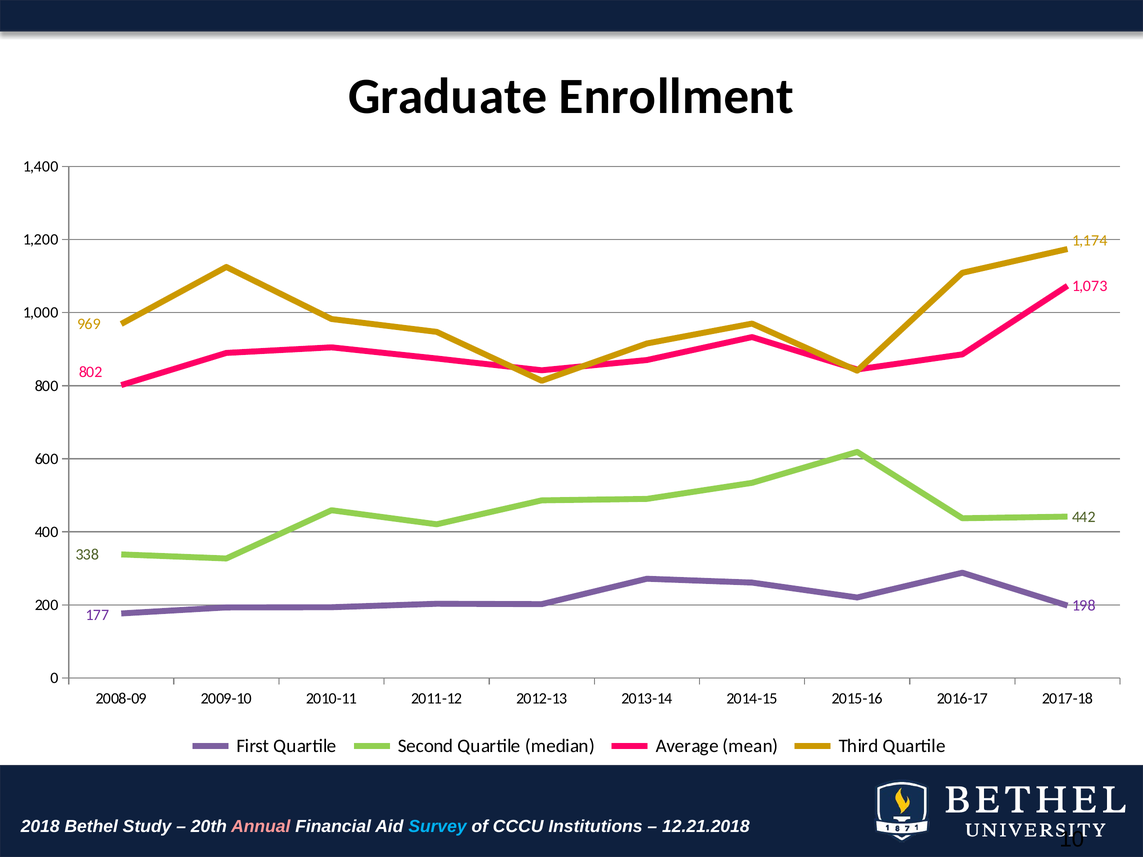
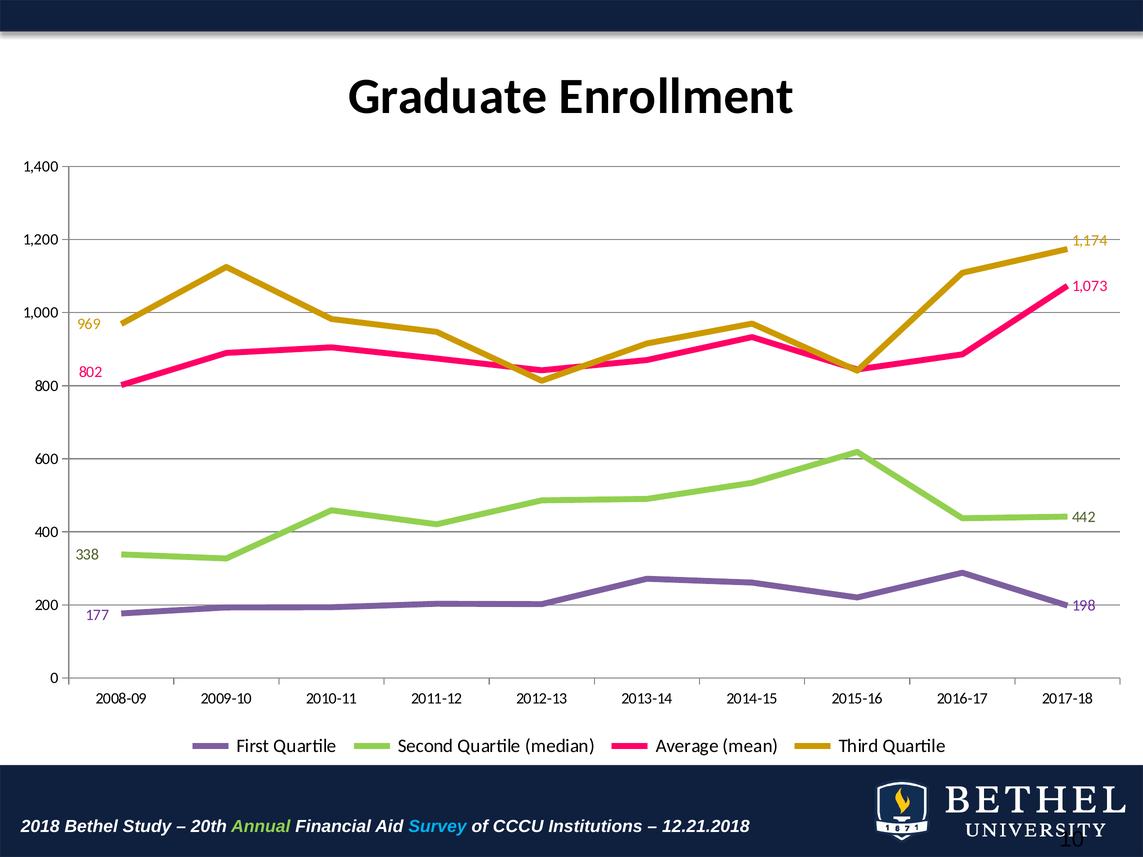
Annual colour: pink -> light green (261, 827)
